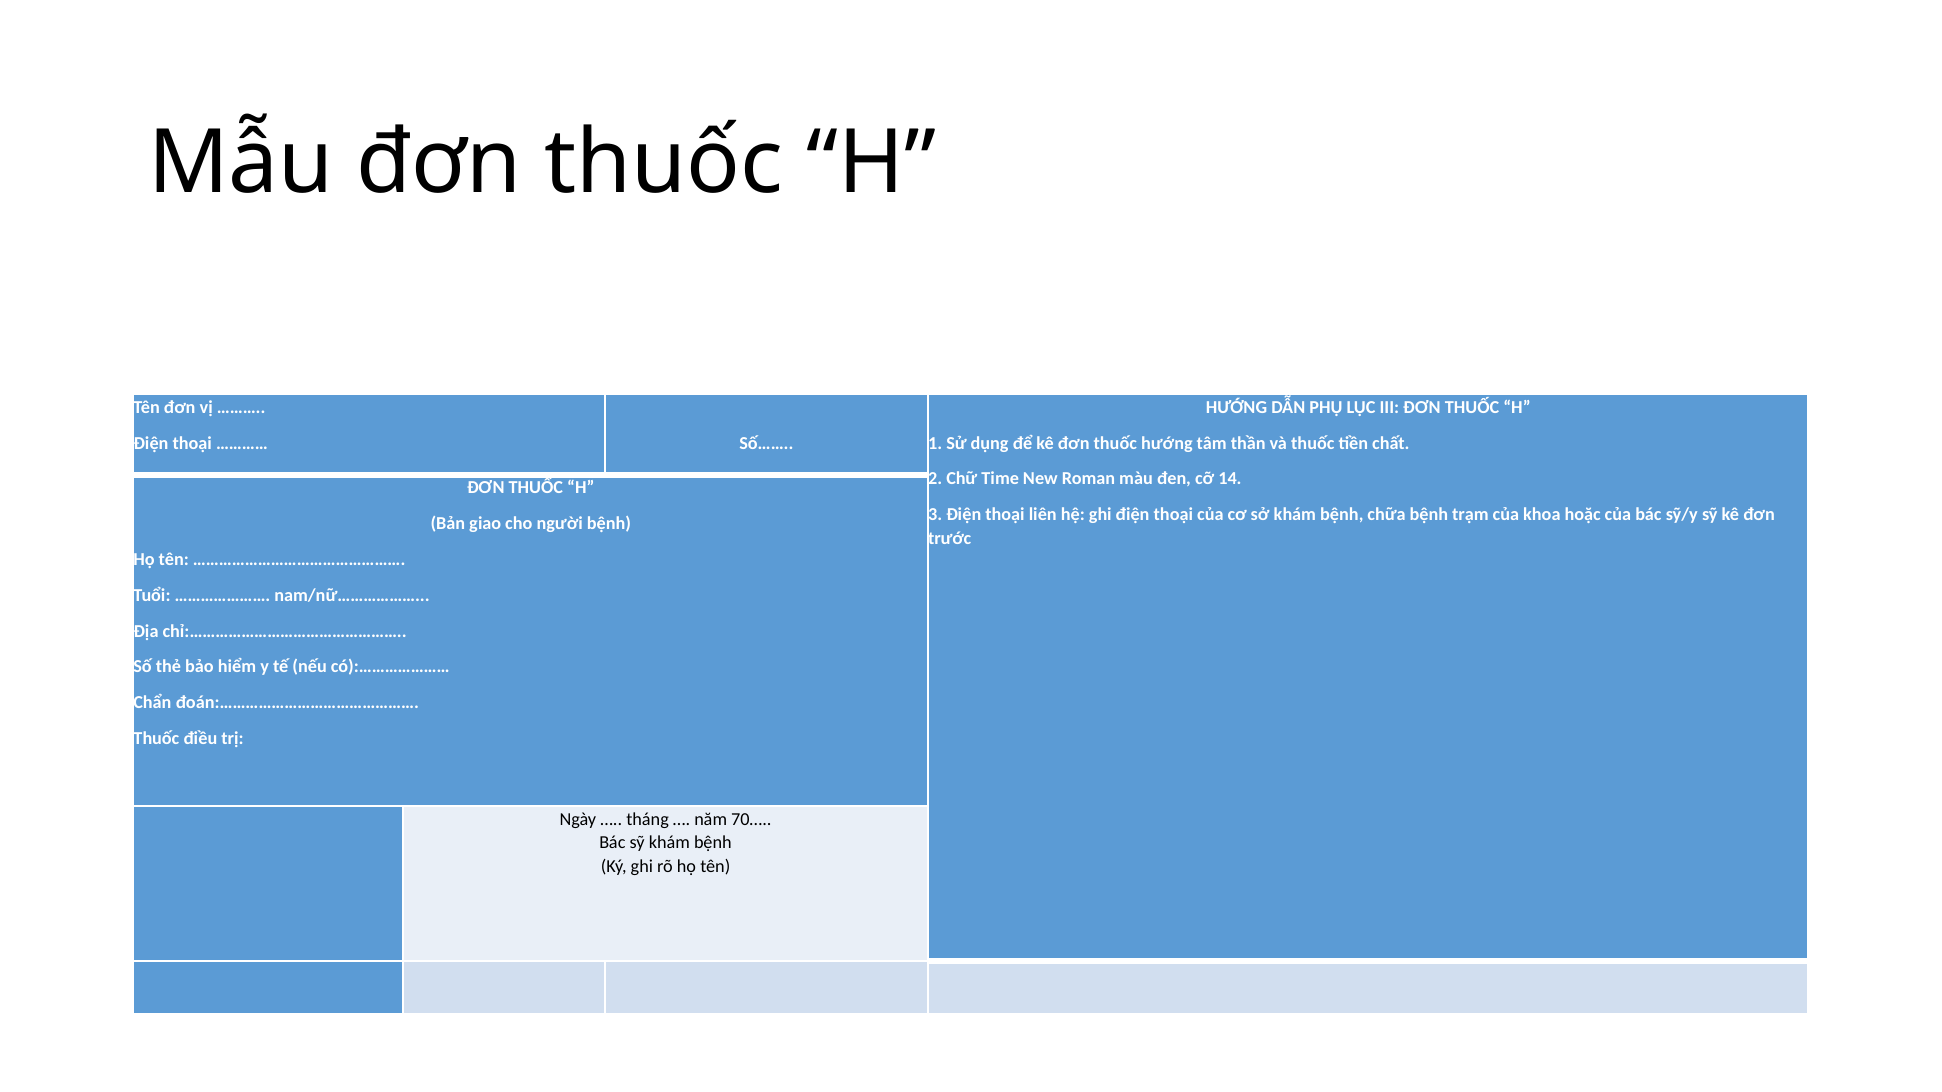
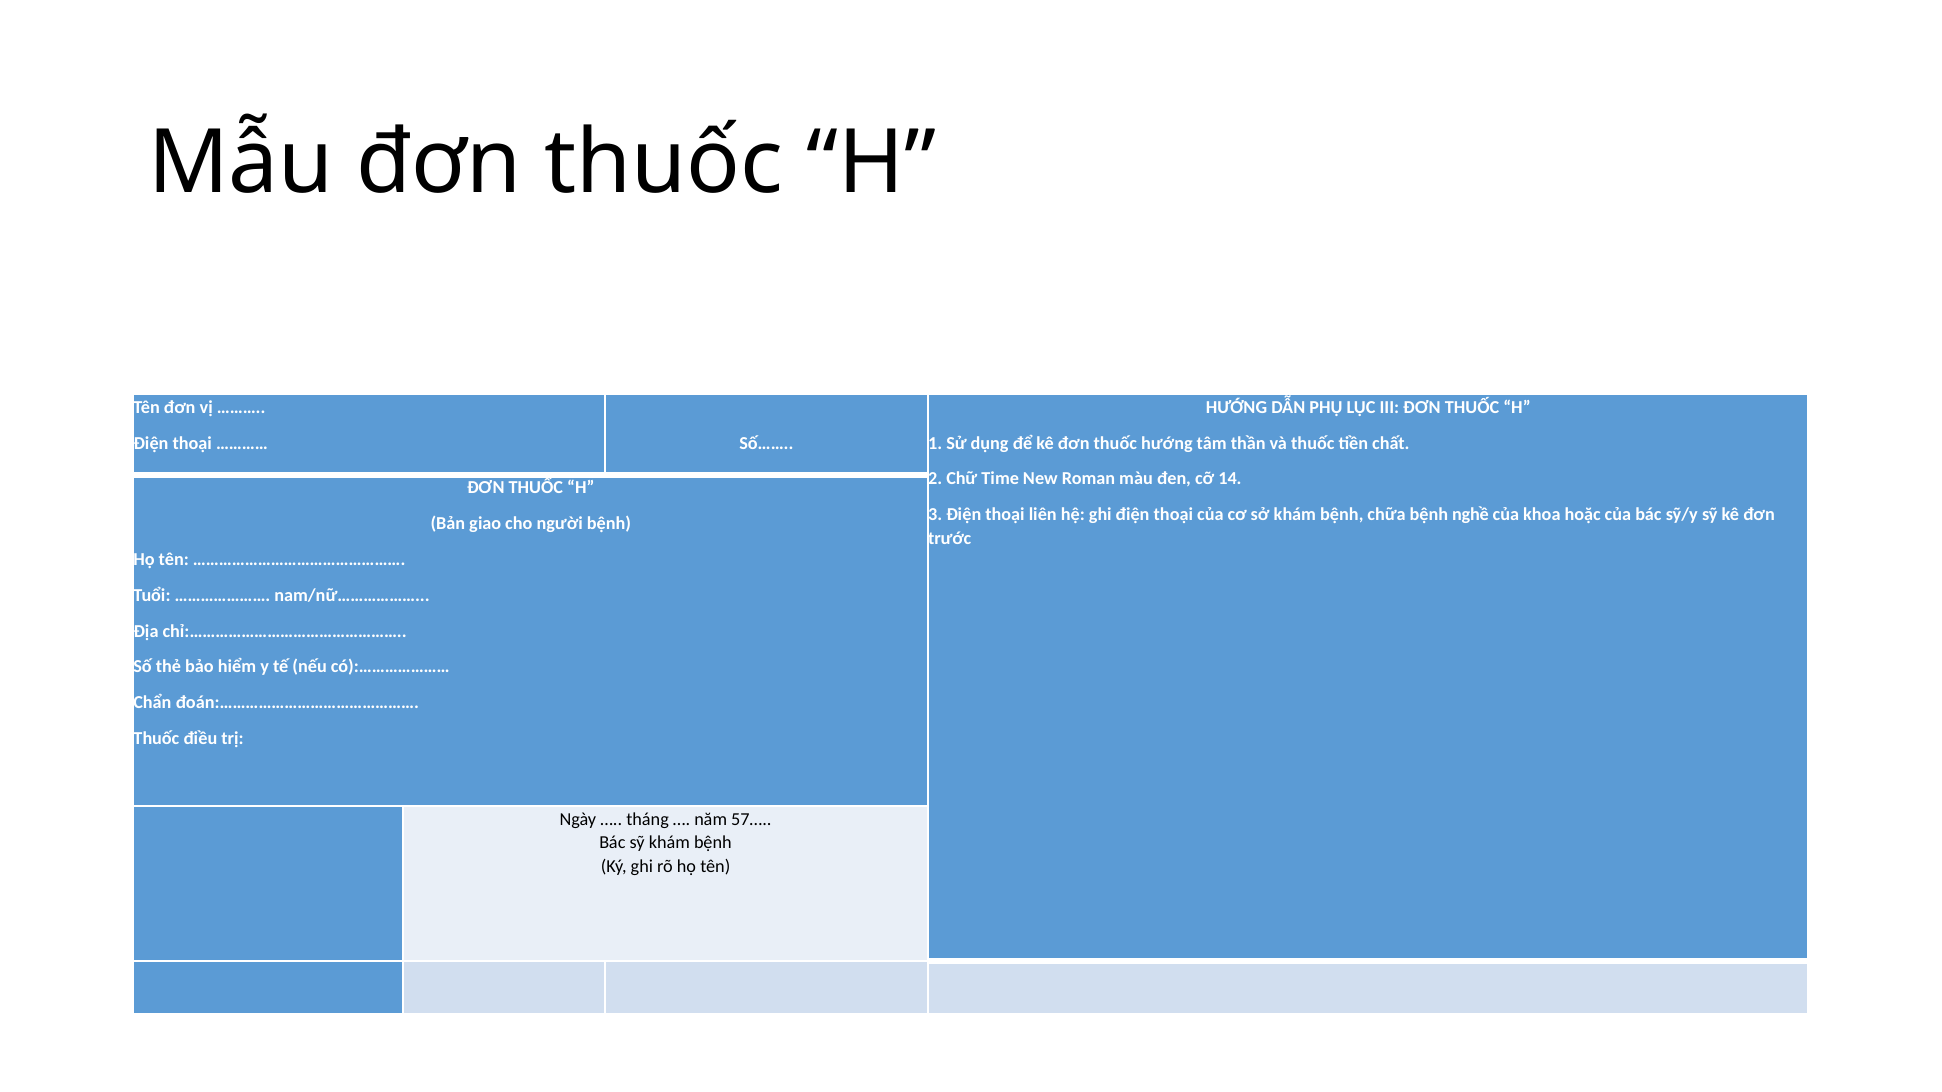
trạm: trạm -> nghề (1470, 515)
70…: 70… -> 57… (751, 819)
